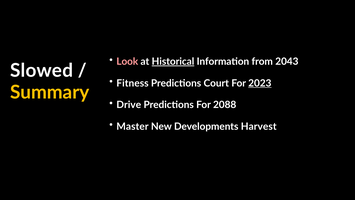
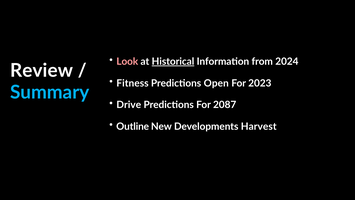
2043: 2043 -> 2024 (287, 62)
Slowed: Slowed -> Review (42, 70)
Court: Court -> Open (216, 83)
2023 underline: present -> none (260, 83)
Summary colour: yellow -> light blue (50, 92)
2088: 2088 -> 2087 (225, 105)
Master: Master -> Outline (133, 126)
